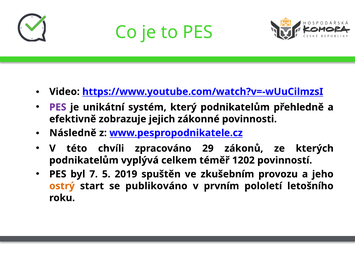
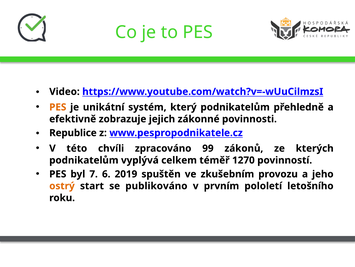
PES colour: purple -> orange (58, 107)
Následně: Následně -> Republice (73, 133)
29: 29 -> 99 (208, 148)
1202: 1202 -> 1270 (243, 160)
5: 5 -> 6 (106, 174)
